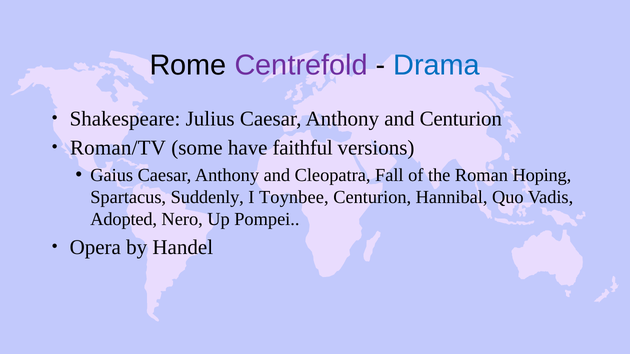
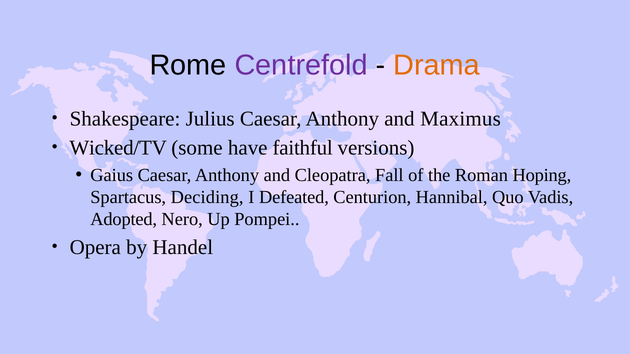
Drama colour: blue -> orange (437, 65)
and Centurion: Centurion -> Maximus (461, 119)
Roman/TV: Roman/TV -> Wicked/TV (118, 148)
Suddenly: Suddenly -> Deciding (207, 197)
Toynbee: Toynbee -> Defeated (294, 197)
